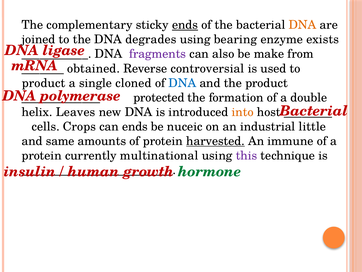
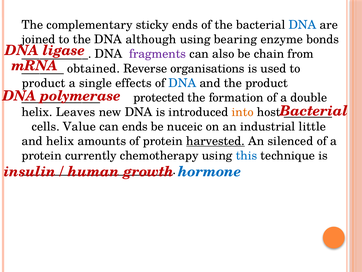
ends underline: present -> none (185, 25)
DNA colour: orange -> blue (303, 25)
degrades: degrades -> although (151, 39)
exists: exists -> bonds (323, 39)
make: make -> chain (269, 54)
controversial: controversial -> organisations (208, 68)
cloned: cloned -> effects (133, 83)
Crops: Crops -> Value (79, 126)
and same: same -> helix (60, 141)
immune: immune -> silenced (290, 141)
multinational: multinational -> chemotherapy (159, 155)
this colour: purple -> blue (246, 155)
hormone colour: green -> blue (209, 171)
